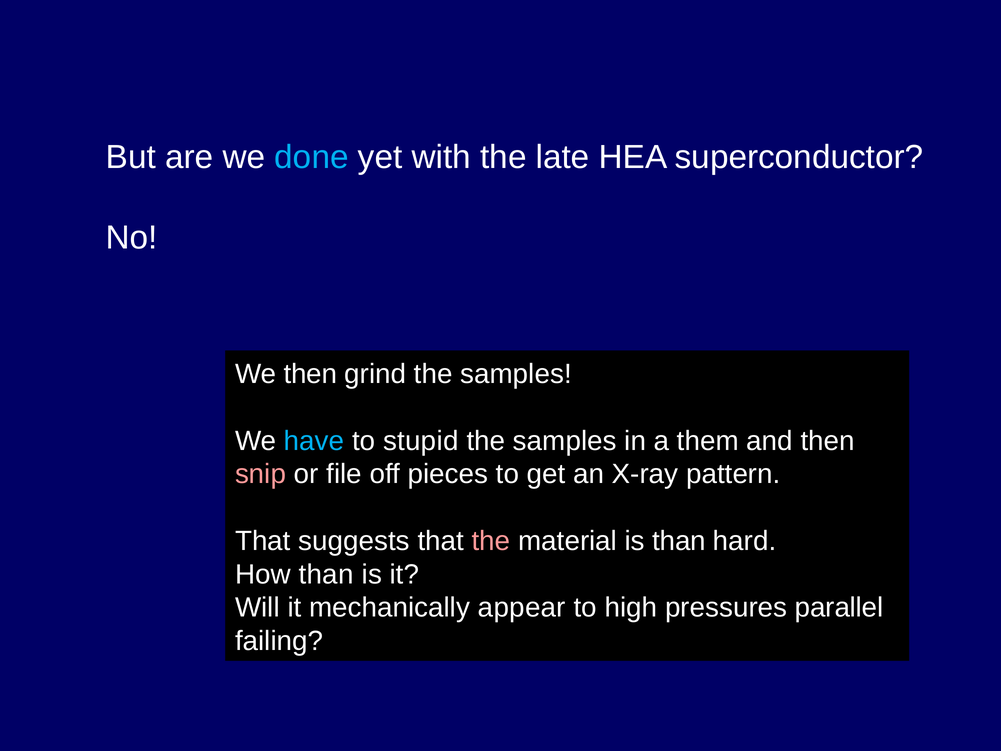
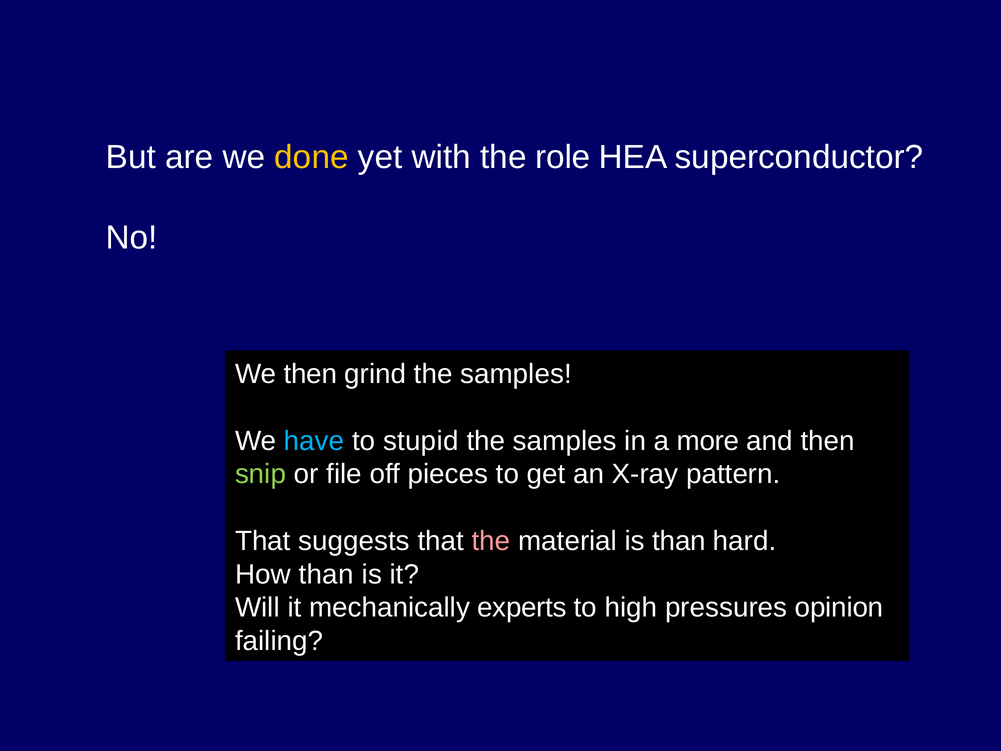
done colour: light blue -> yellow (312, 157)
late: late -> role (563, 157)
them: them -> more (708, 441)
snip colour: pink -> light green (261, 474)
appear: appear -> experts (522, 608)
parallel: parallel -> opinion (839, 608)
